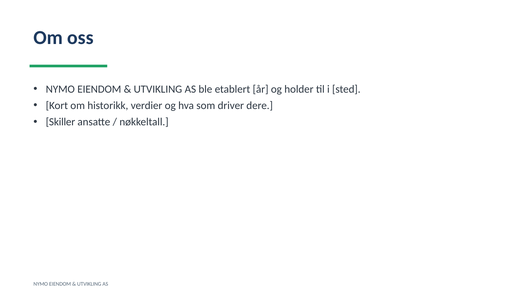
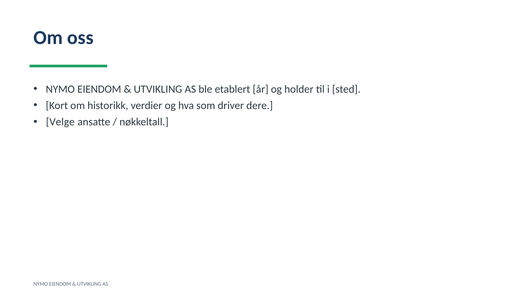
Skiller: Skiller -> Velge (60, 122)
